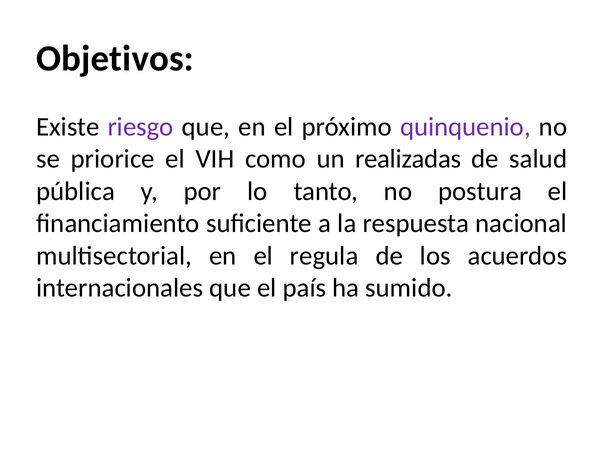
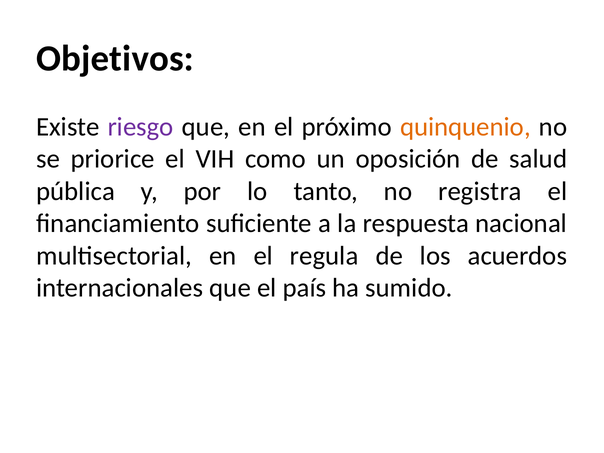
quinquenio colour: purple -> orange (465, 127)
realizadas: realizadas -> oposición (408, 159)
postura: postura -> registra (480, 191)
